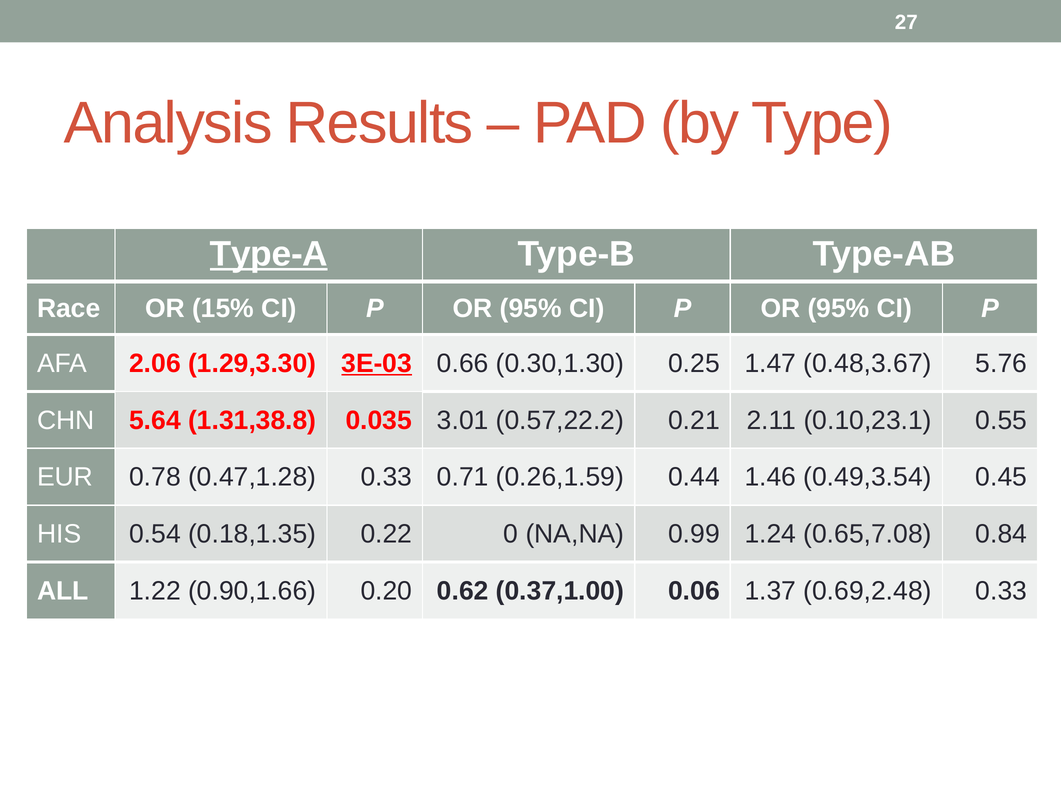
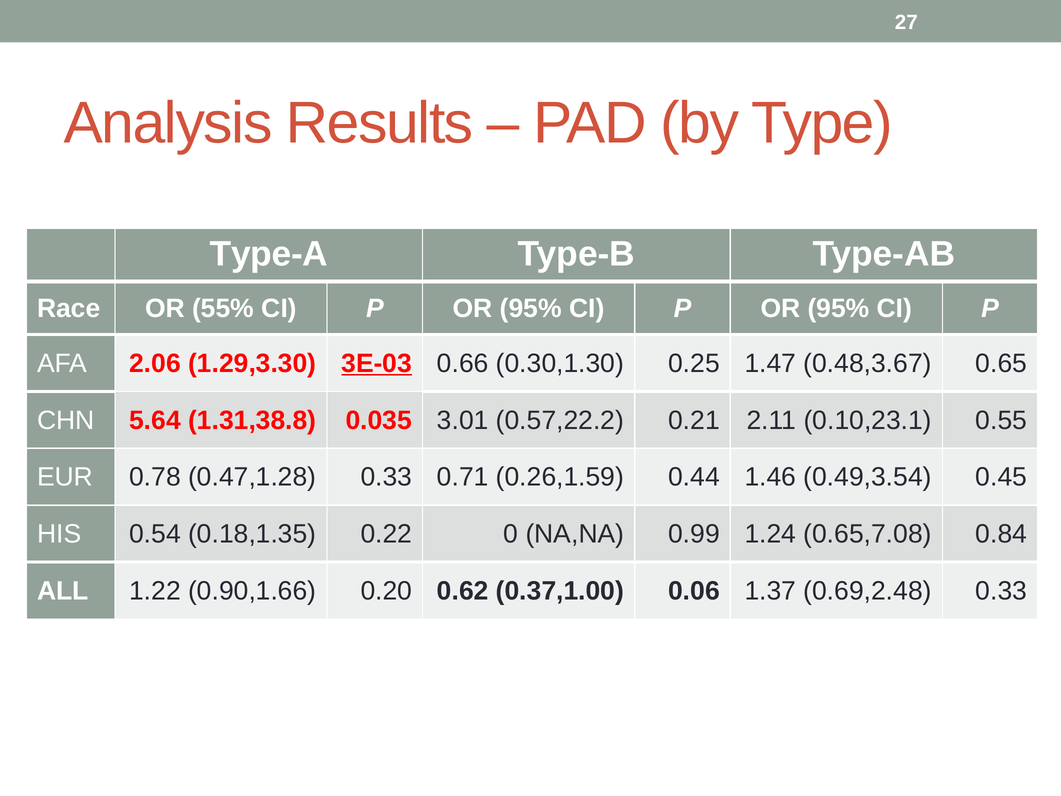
Type-A underline: present -> none (269, 254)
15%: 15% -> 55% (223, 308)
5.76: 5.76 -> 0.65 (1001, 363)
